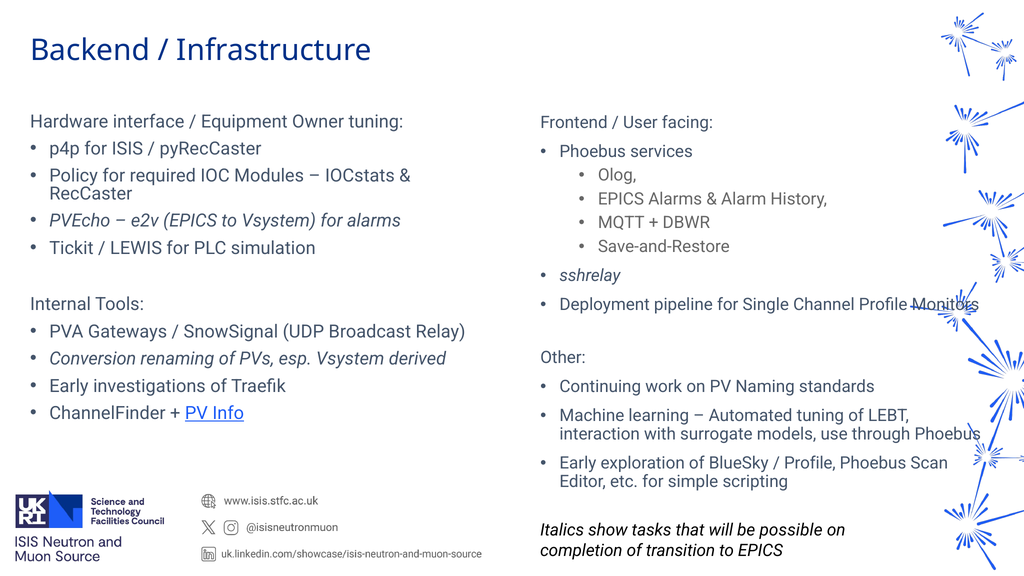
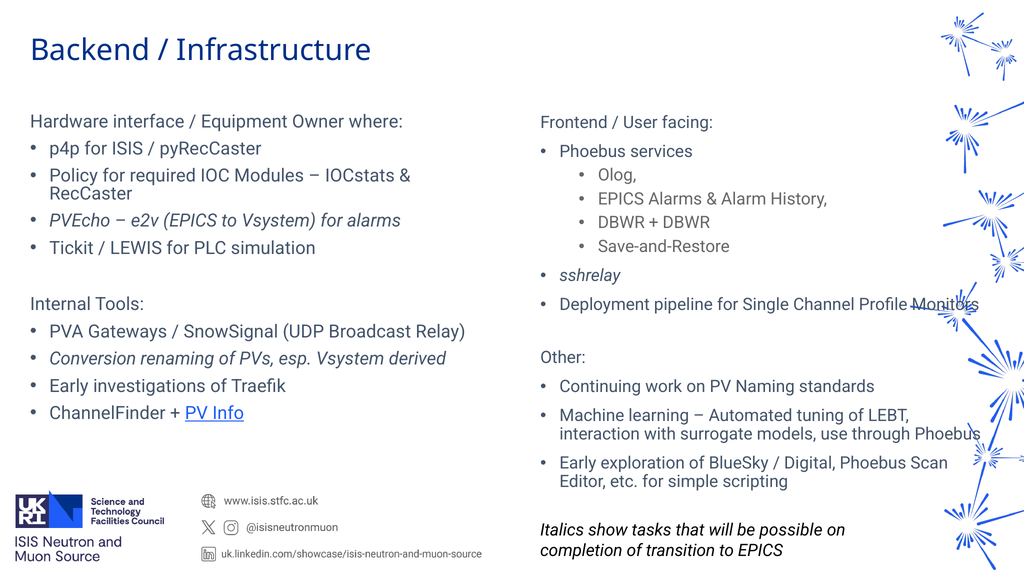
Owner tuning: tuning -> where (376, 122)
MQTT: MQTT -> DBWR (621, 223)
Profile: Profile -> Digital (810, 463)
